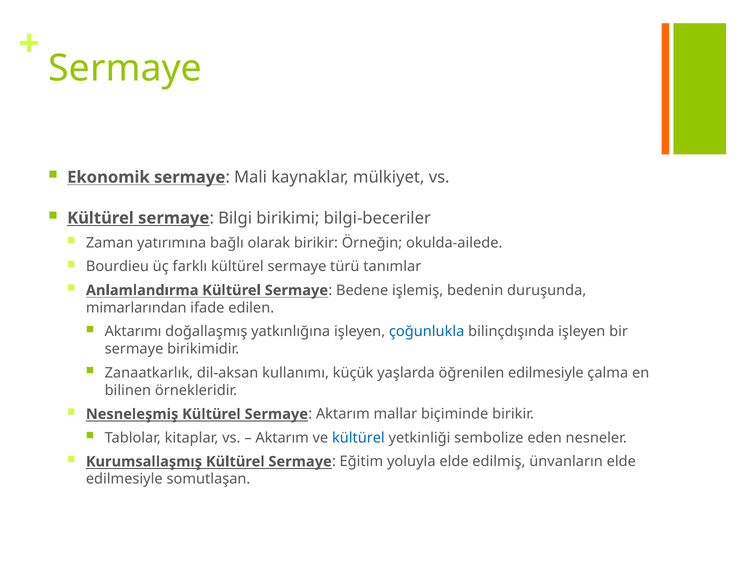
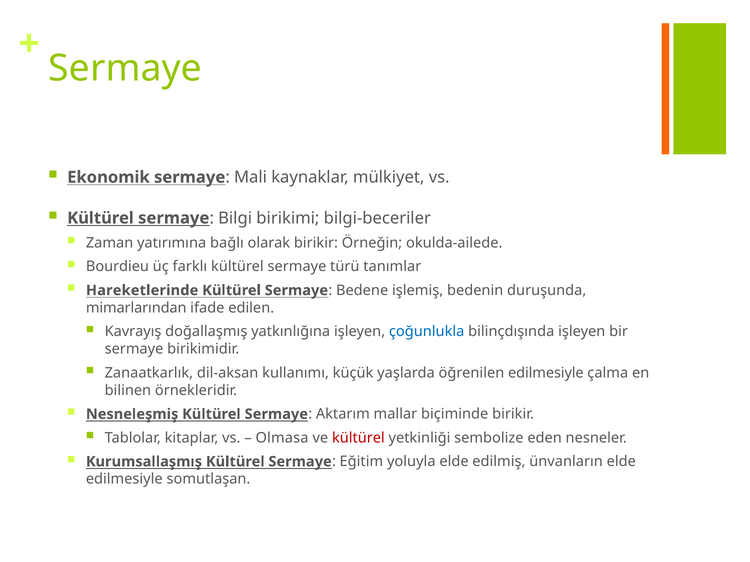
Anlamlandırma: Anlamlandırma -> Hareketlerinde (142, 291)
Aktarımı: Aktarımı -> Kavrayış (133, 332)
Aktarım: Aktarım -> Olmasa (282, 438)
kültürel colour: blue -> red (358, 438)
